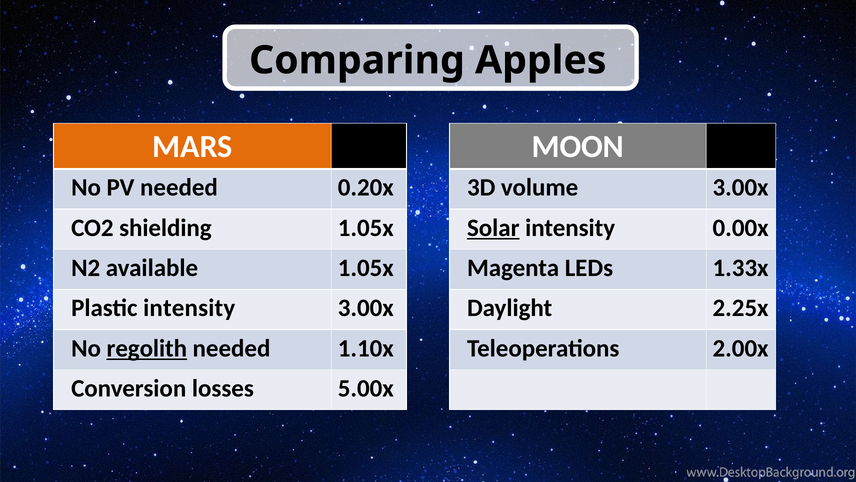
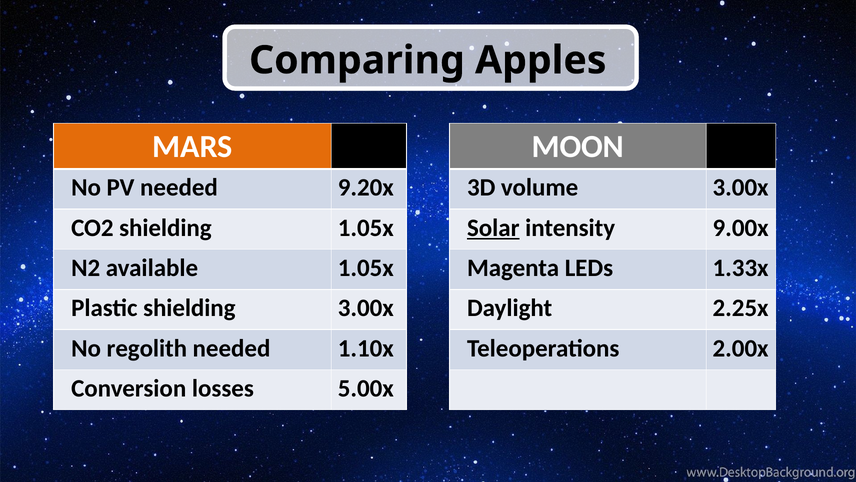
0.20x: 0.20x -> 9.20x (366, 187)
0.00x: 0.00x -> 9.00x (741, 228)
Plastic intensity: intensity -> shielding (189, 308)
regolith underline: present -> none (147, 348)
